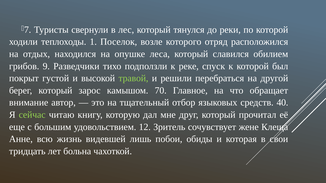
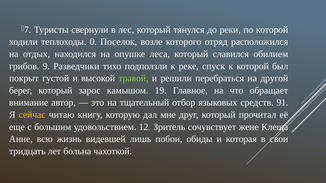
1: 1 -> 0 (93, 42)
70: 70 -> 19 (161, 91)
40: 40 -> 91 (282, 103)
сейчас colour: light green -> yellow (32, 115)
